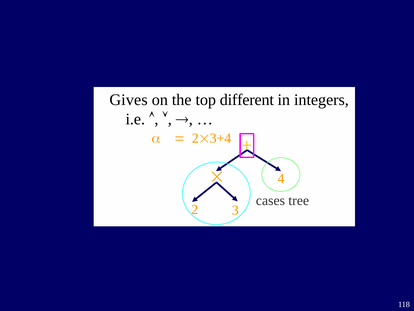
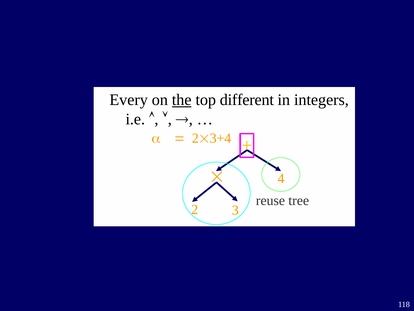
Gives: Gives -> Every (129, 100)
the underline: none -> present (182, 100)
cases: cases -> reuse (270, 200)
